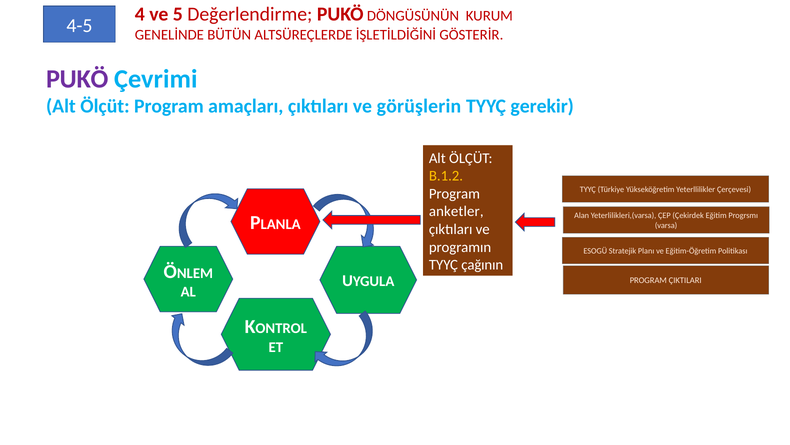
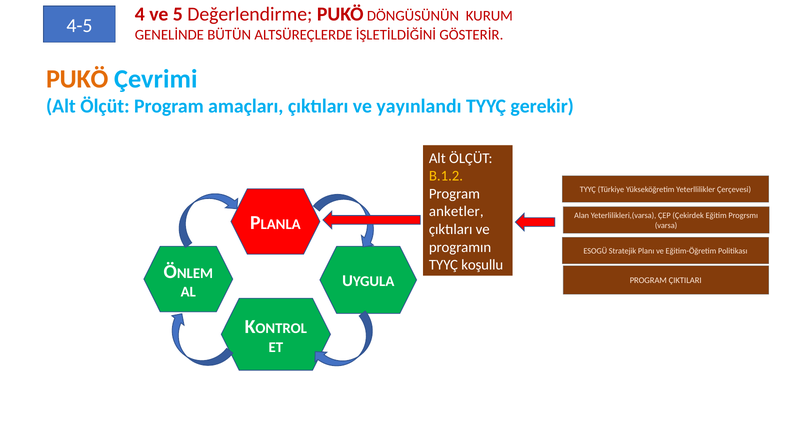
PUKÖ colour: purple -> orange (77, 79)
görüşlerin: görüşlerin -> yayınlandı (419, 106)
çağının: çağının -> koşullu (482, 265)
